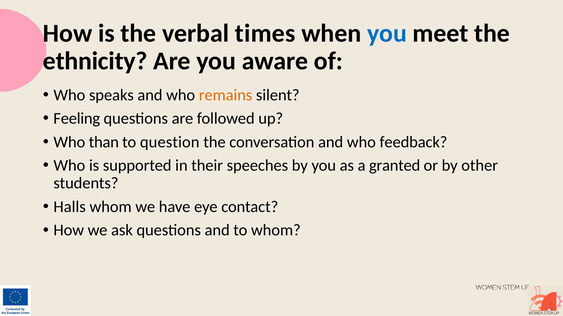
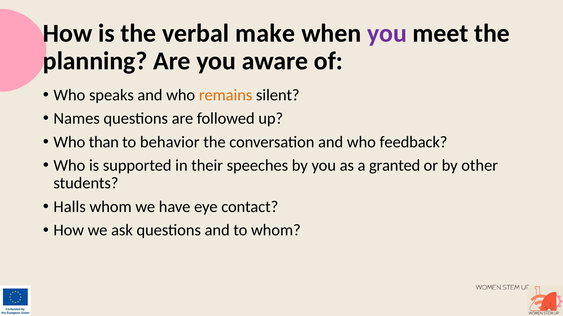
times: times -> make (265, 33)
you colour: blue -> purple (387, 33)
ethnicity: ethnicity -> planning (95, 61)
Feeling: Feeling -> Names (77, 119)
question: question -> behavior (170, 142)
